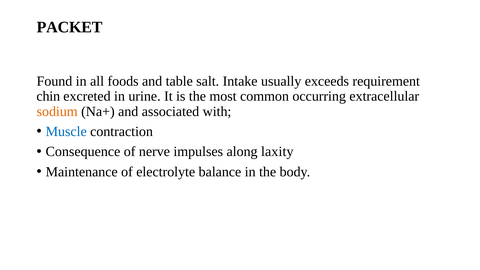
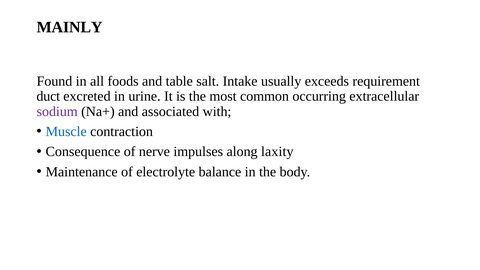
PACKET: PACKET -> MAINLY (70, 27)
chin: chin -> duct (48, 96)
sodium colour: orange -> purple (57, 111)
